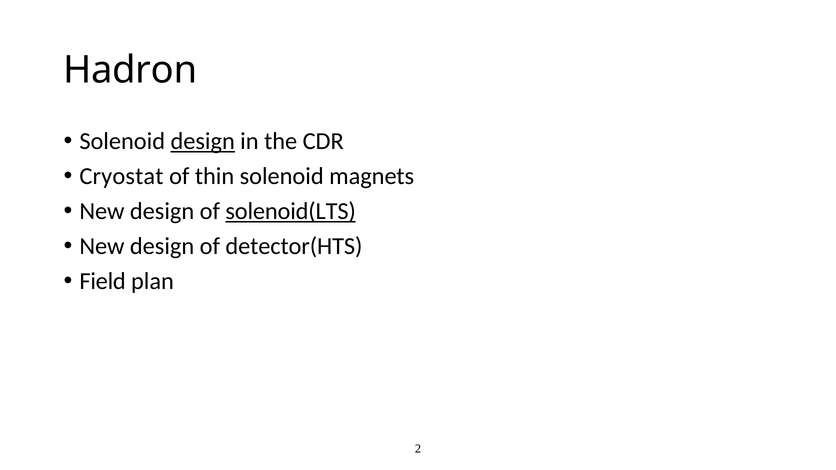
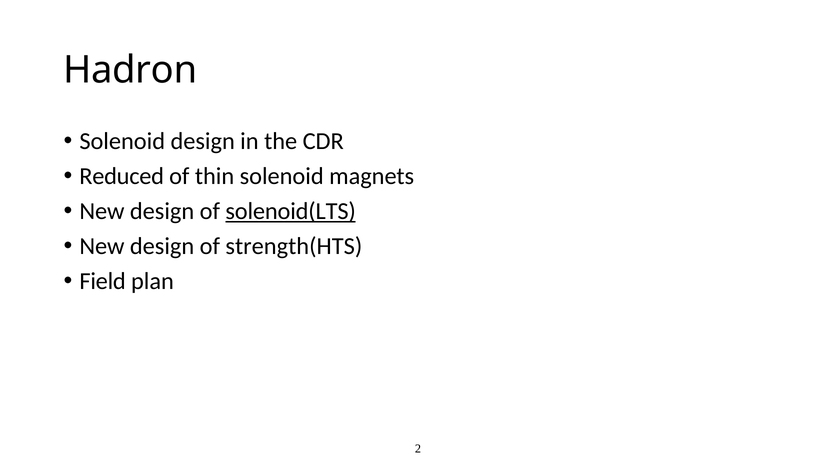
design underline: present -> none (203, 141)
Cryostat: Cryostat -> Reduced (122, 176)
detector(HTS: detector(HTS -> strength(HTS (294, 247)
